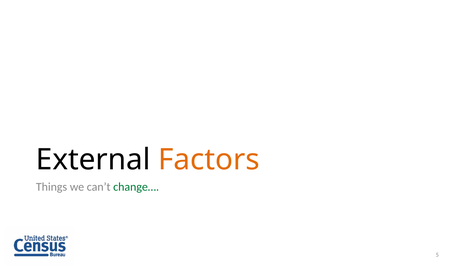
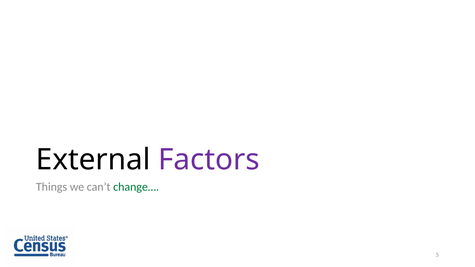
Factors colour: orange -> purple (209, 160)
